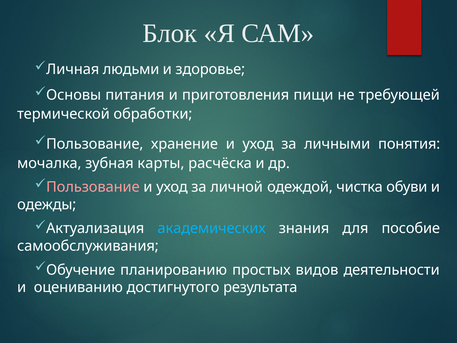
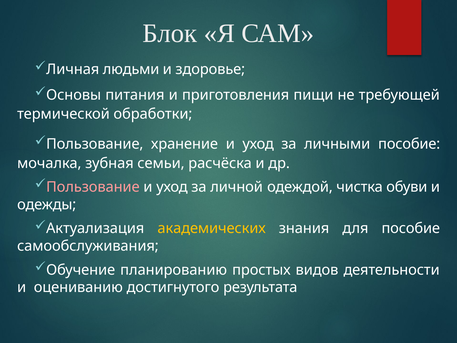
личными понятия: понятия -> пособие (409, 144)
карты: карты -> семьи (161, 163)
академических colour: light blue -> yellow (212, 228)
